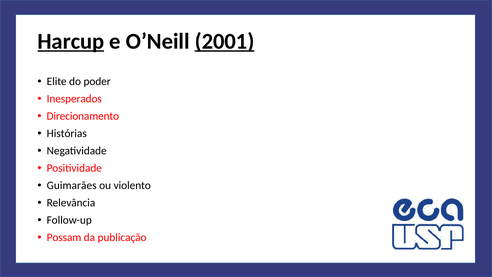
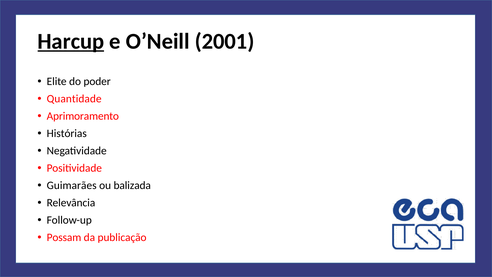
2001 underline: present -> none (225, 41)
Inesperados: Inesperados -> Quantidade (74, 99)
Direcionamento: Direcionamento -> Aprimoramento (83, 116)
violento: violento -> balizada (132, 185)
